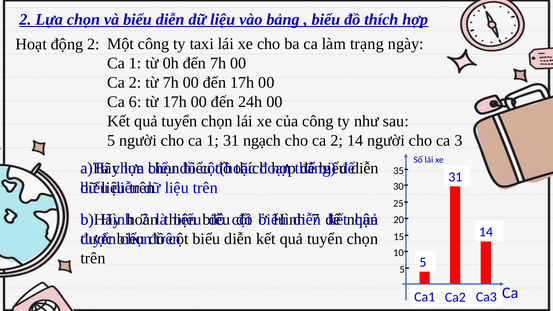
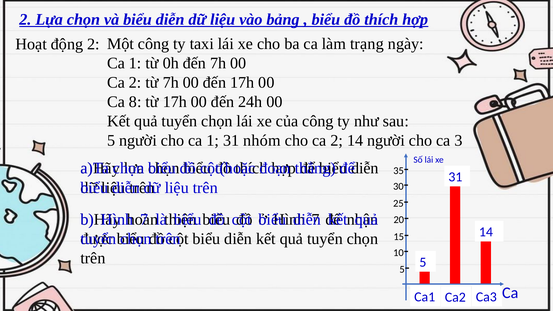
6: 6 -> 8 (135, 102)
ngạch: ngạch -> nhóm (262, 141)
